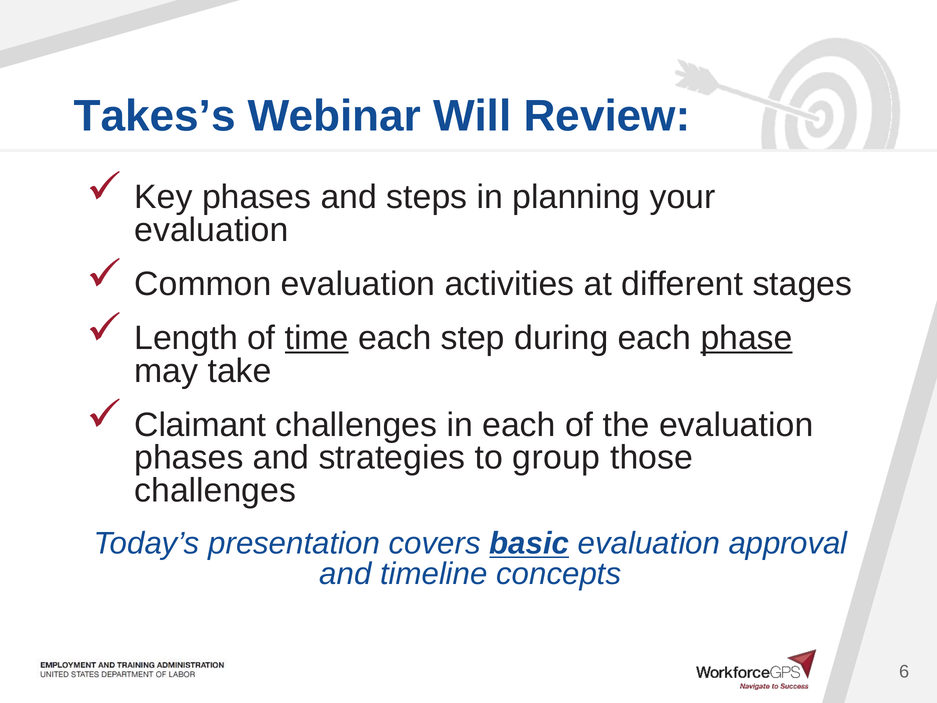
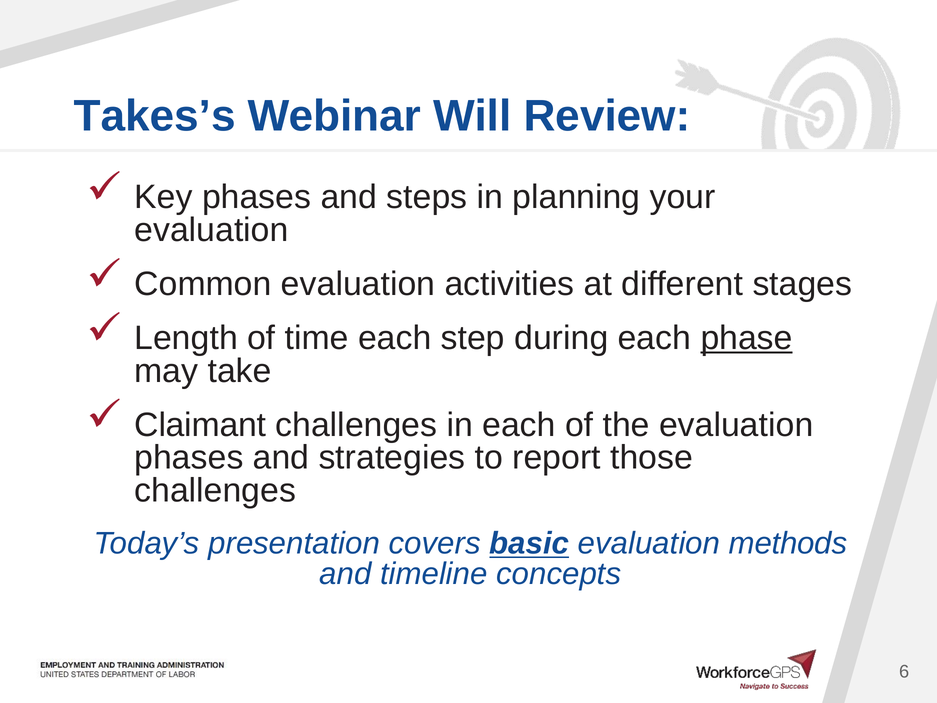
time underline: present -> none (317, 338)
group: group -> report (557, 458)
approval: approval -> methods (788, 543)
